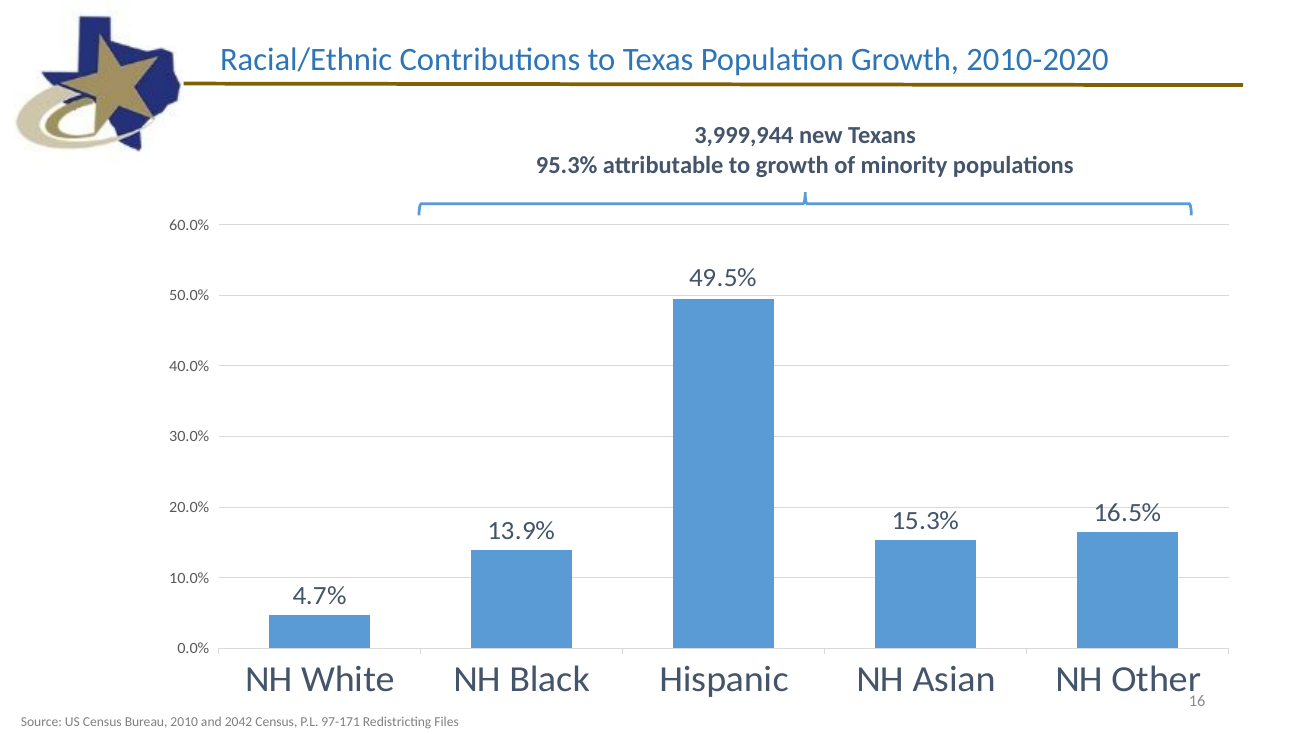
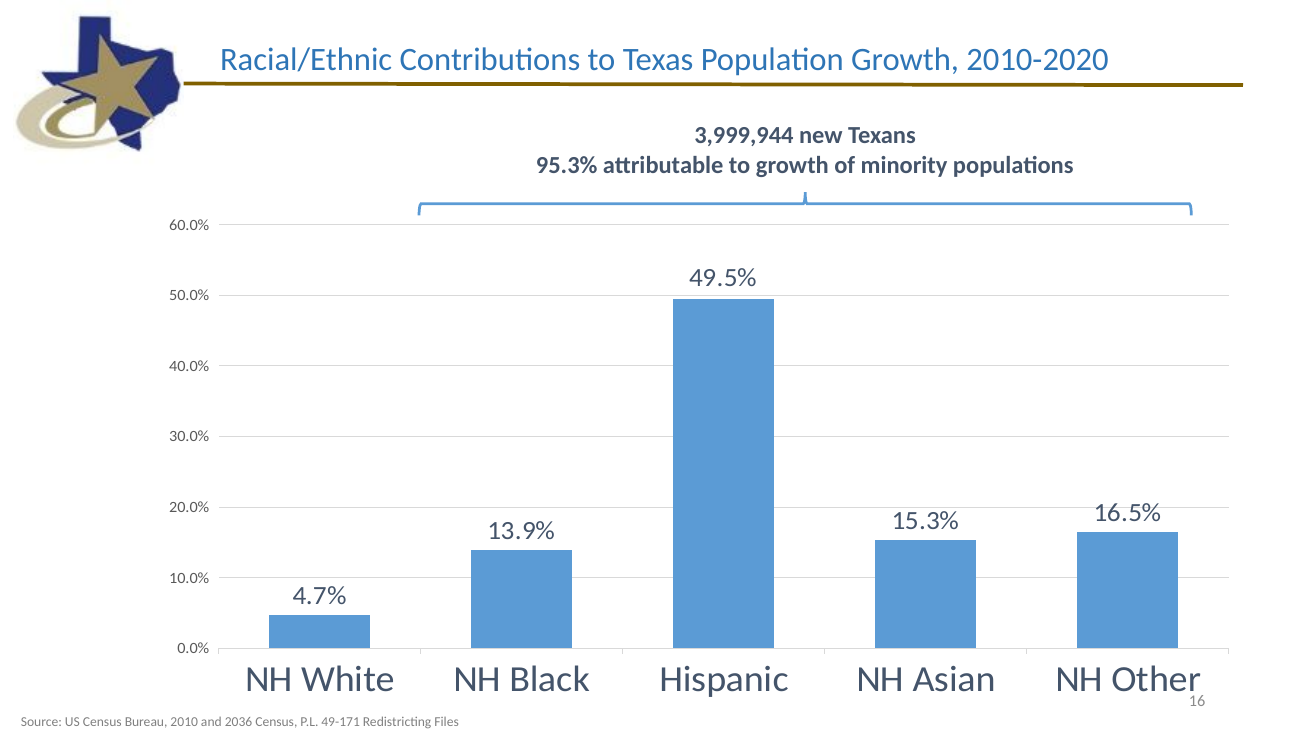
2042: 2042 -> 2036 (239, 722)
97-171: 97-171 -> 49-171 (341, 722)
